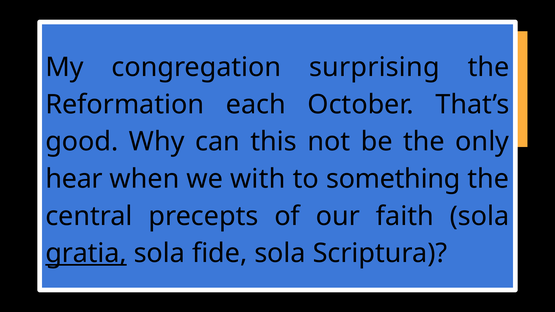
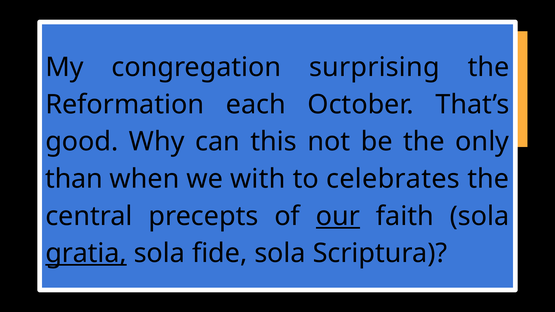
hear: hear -> than (74, 179)
something: something -> celebrates (393, 179)
our underline: none -> present (338, 216)
